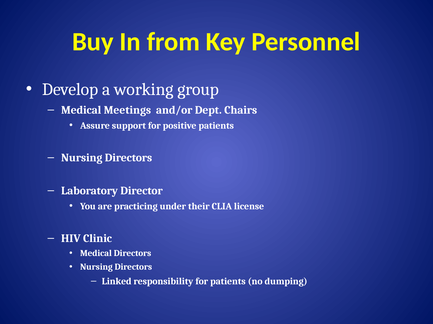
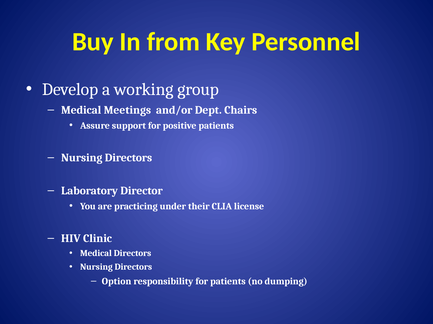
Linked: Linked -> Option (117, 282)
